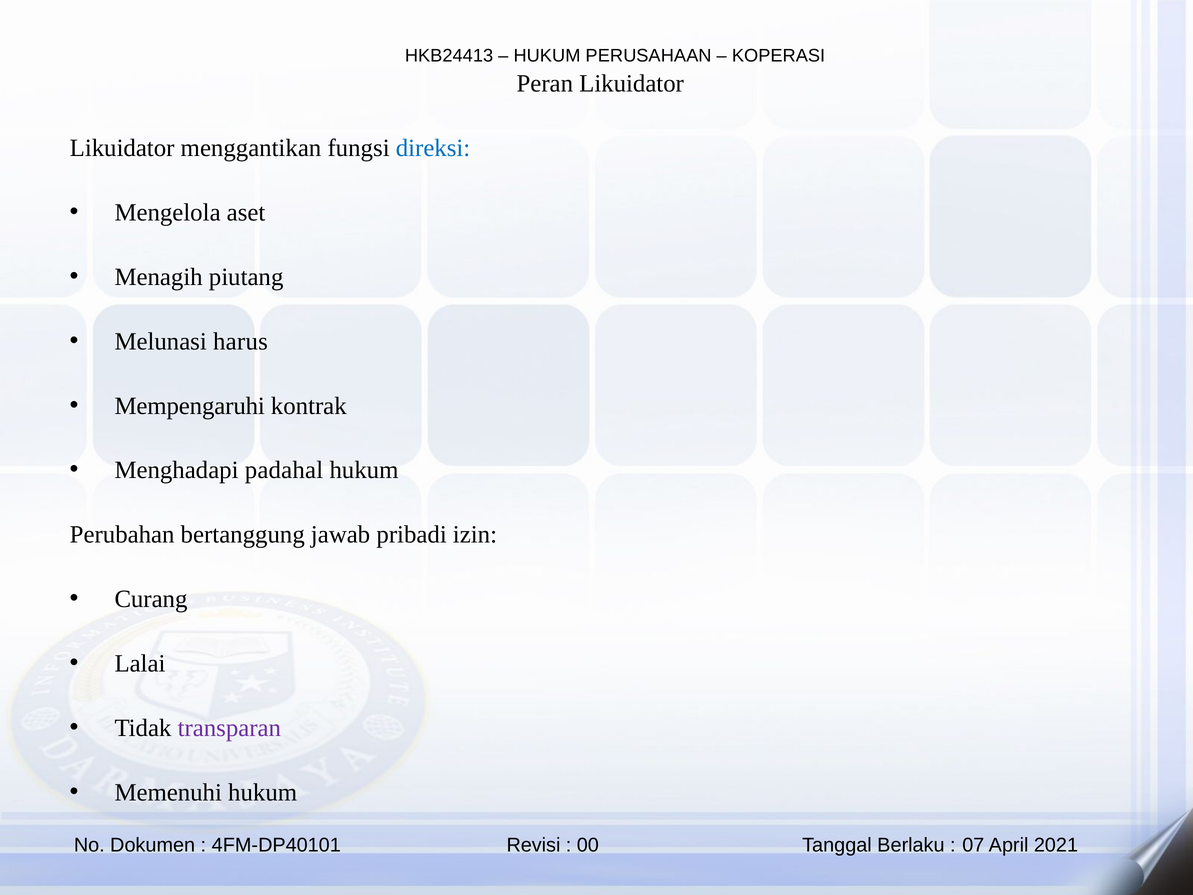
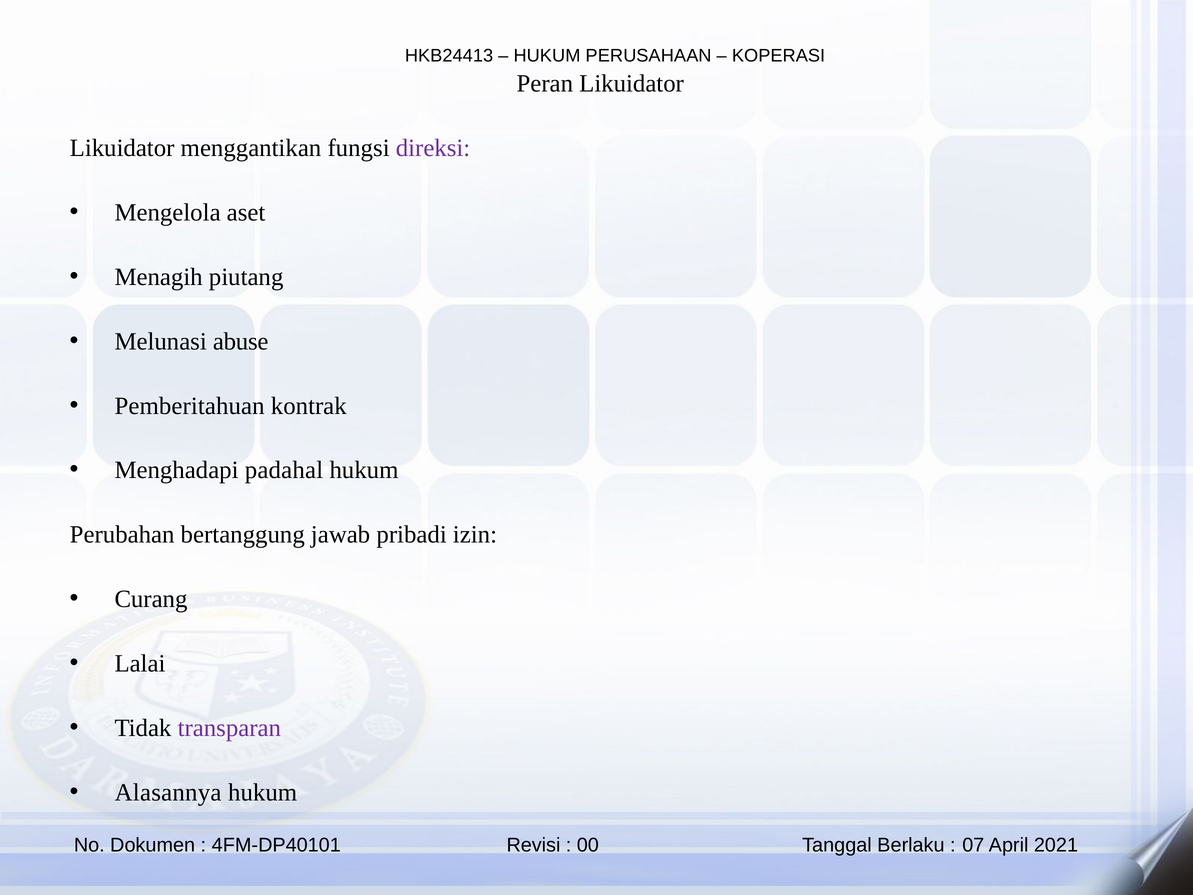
direksi colour: blue -> purple (433, 148)
harus: harus -> abuse (241, 341)
Mempengaruhi: Mempengaruhi -> Pemberitahuan (190, 406)
Memenuhi: Memenuhi -> Alasannya (168, 792)
